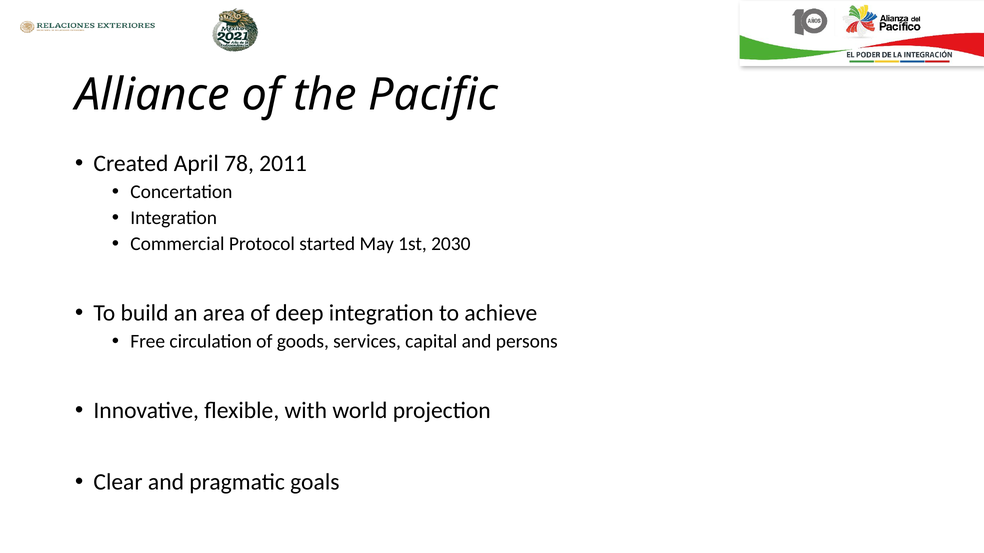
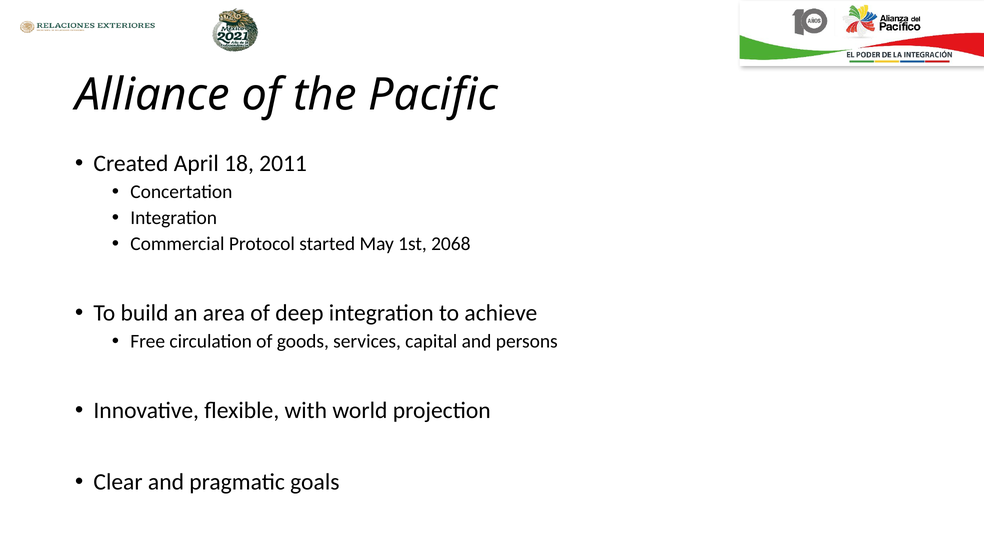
78: 78 -> 18 (239, 164)
2030: 2030 -> 2068 (451, 244)
